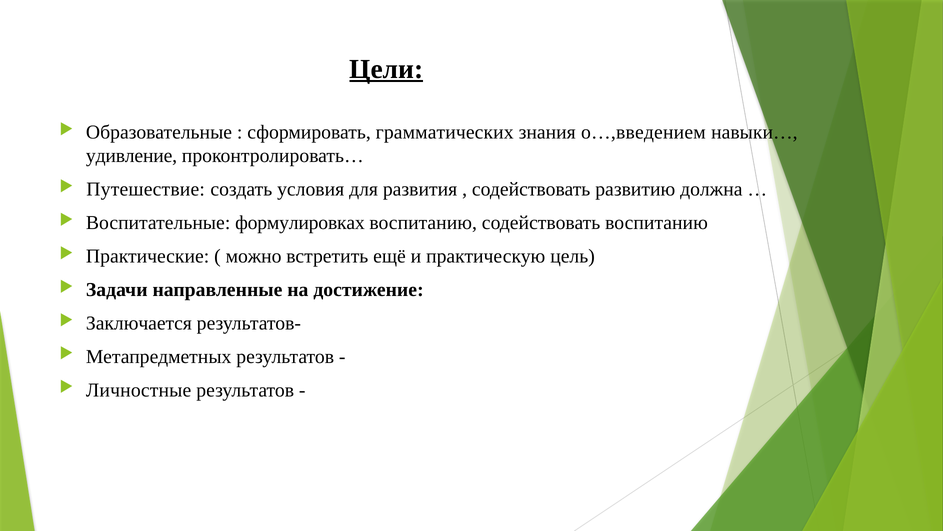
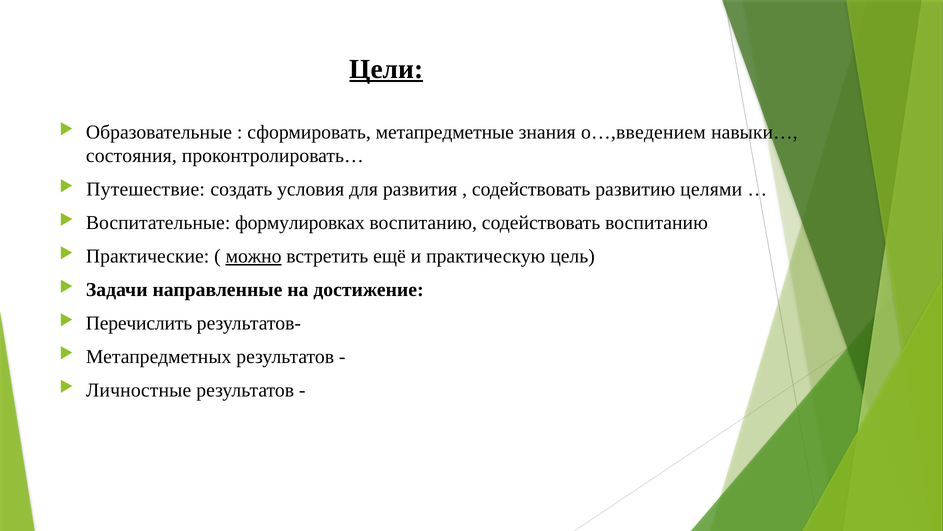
грамматических: грамматических -> метапредметные (445, 132)
удивление: удивление -> состояния (131, 156)
должна: должна -> целями (711, 189)
можно underline: none -> present (254, 256)
Заключается: Заключается -> Перечислить (139, 323)
